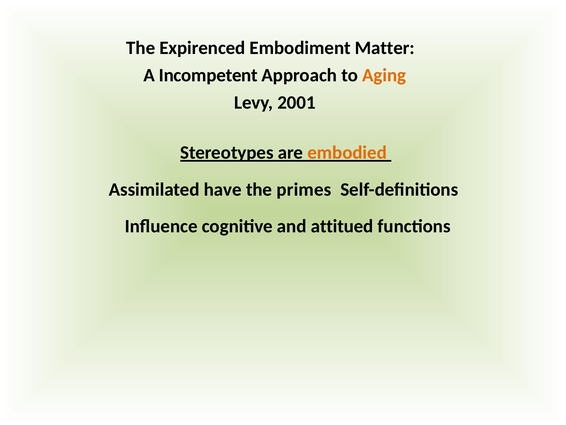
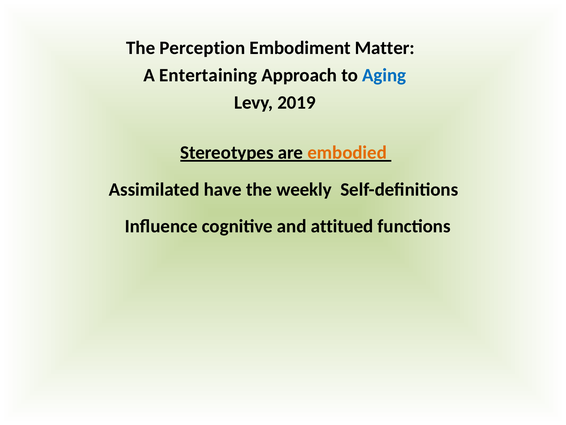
Expirenced: Expirenced -> Perception (202, 48)
Incompetent: Incompetent -> Entertaining (208, 75)
Aging colour: orange -> blue (384, 75)
2001: 2001 -> 2019 (296, 103)
primes: primes -> weekly (304, 189)
